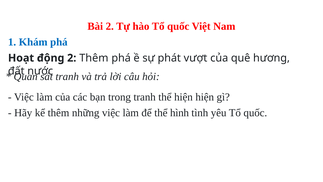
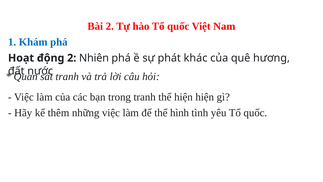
2 Thêm: Thêm -> Nhiên (94, 58)
vượt: vượt -> khác (196, 58)
